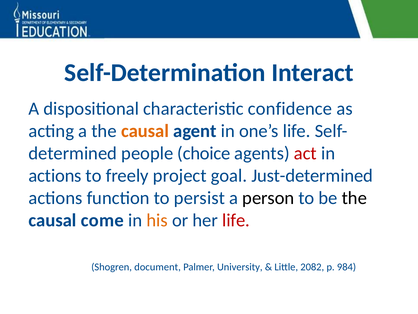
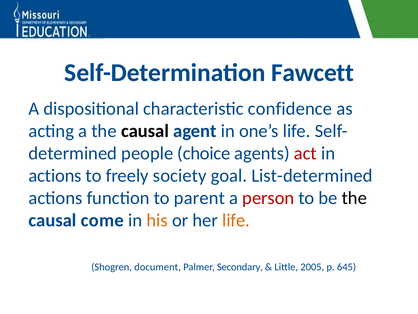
Interact: Interact -> Fawcett (313, 72)
causal colour: orange -> black (145, 131)
project: project -> society (180, 175)
Just-determined: Just-determined -> List-determined (312, 175)
persist: persist -> parent (199, 198)
person colour: black -> red (268, 198)
life colour: red -> orange (236, 220)
University: University -> Secondary (240, 267)
2082: 2082 -> 2005 (312, 267)
984: 984 -> 645 (346, 267)
